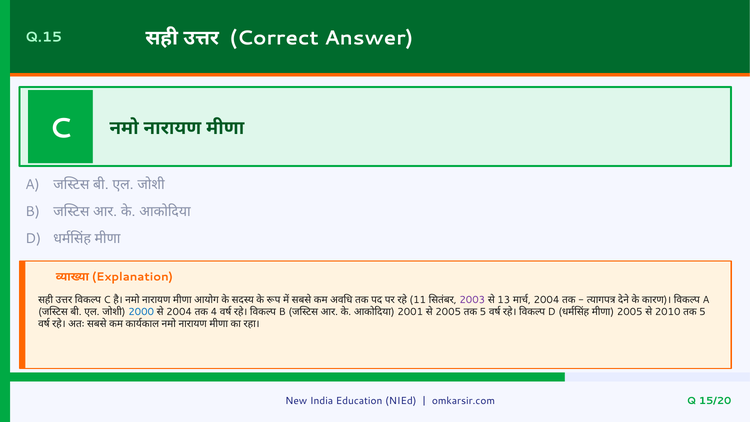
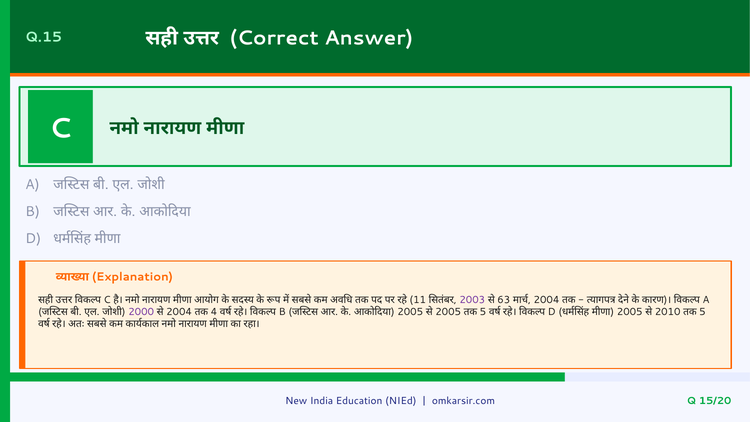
13: 13 -> 63 (504, 300)
2000 colour: blue -> purple (141, 312)
2001: 2001 -> 2005 (410, 312)
